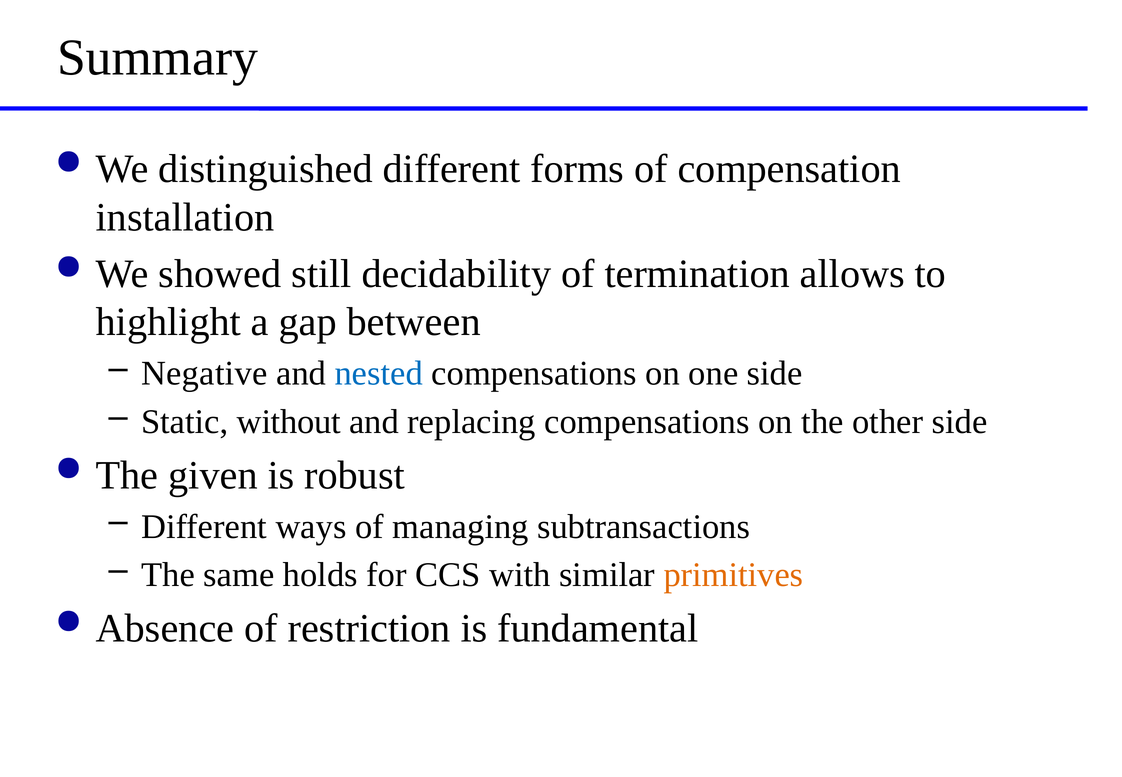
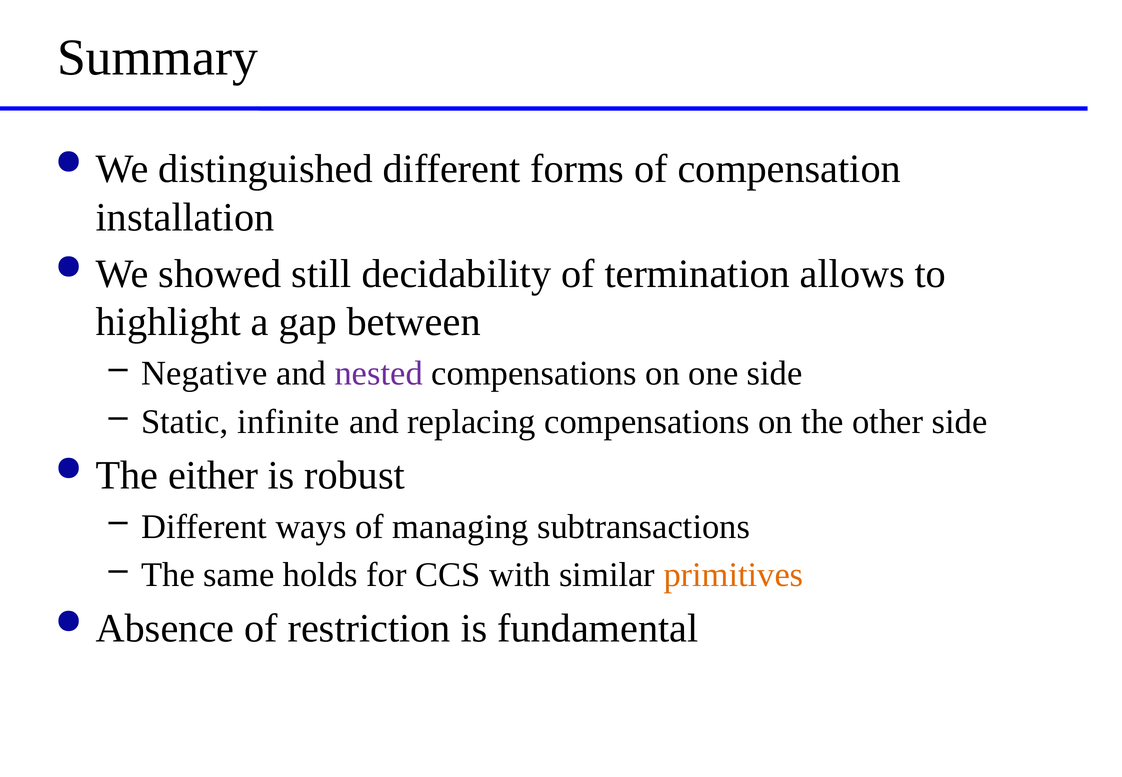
nested colour: blue -> purple (379, 374)
without: without -> infinite (288, 422)
given: given -> either (213, 475)
